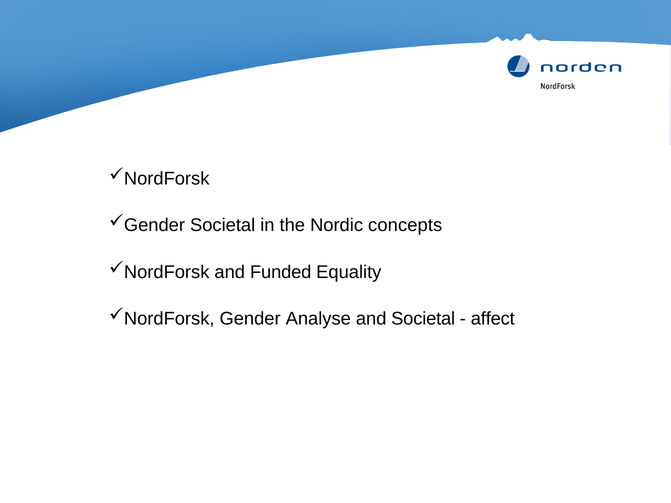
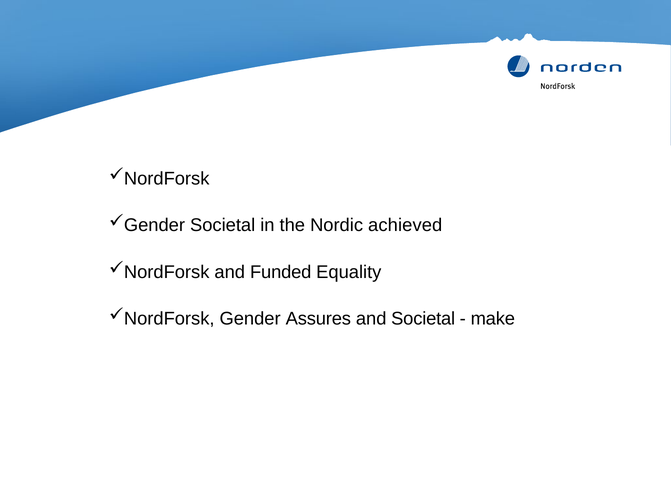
concepts: concepts -> achieved (405, 226)
Analyse: Analyse -> Assures (318, 319)
affect: affect -> make (493, 319)
